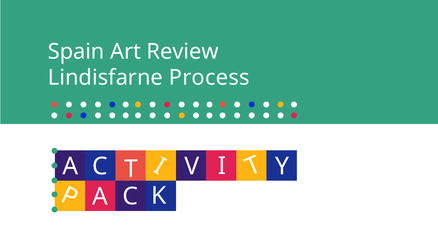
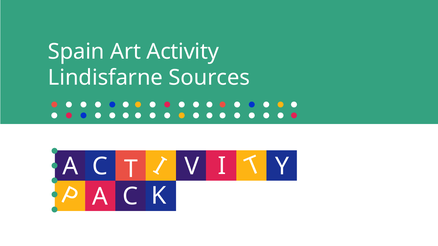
Review: Review -> Activity (183, 52)
Process: Process -> Sources (209, 78)
